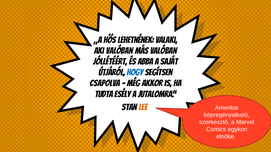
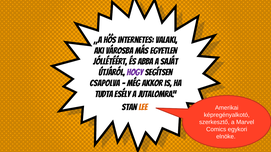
lehetnének: lehetnének -> internetes (136, 40)
aki valóban: valóban -> városba (119, 51)
más valóban: valóban -> egyetlen (163, 51)
hogy colour: blue -> purple (135, 73)
